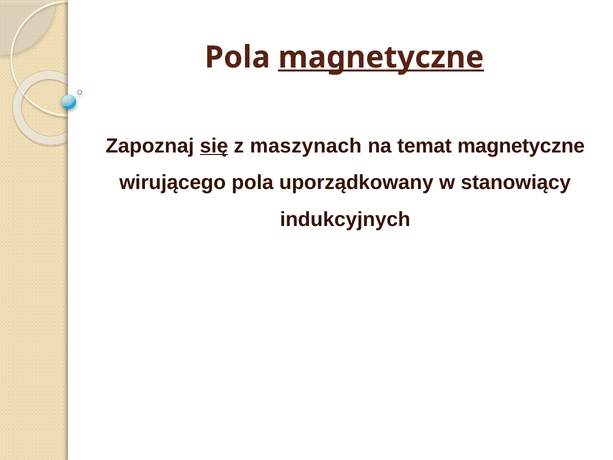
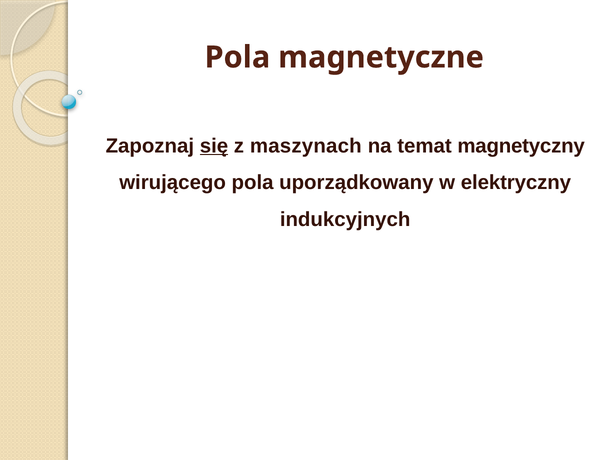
magnetyczne underline: present -> none (381, 57)
temat magnetyczne: magnetyczne -> magnetyczny (521, 146)
stanowiący: stanowiący -> elektryczny (516, 182)
